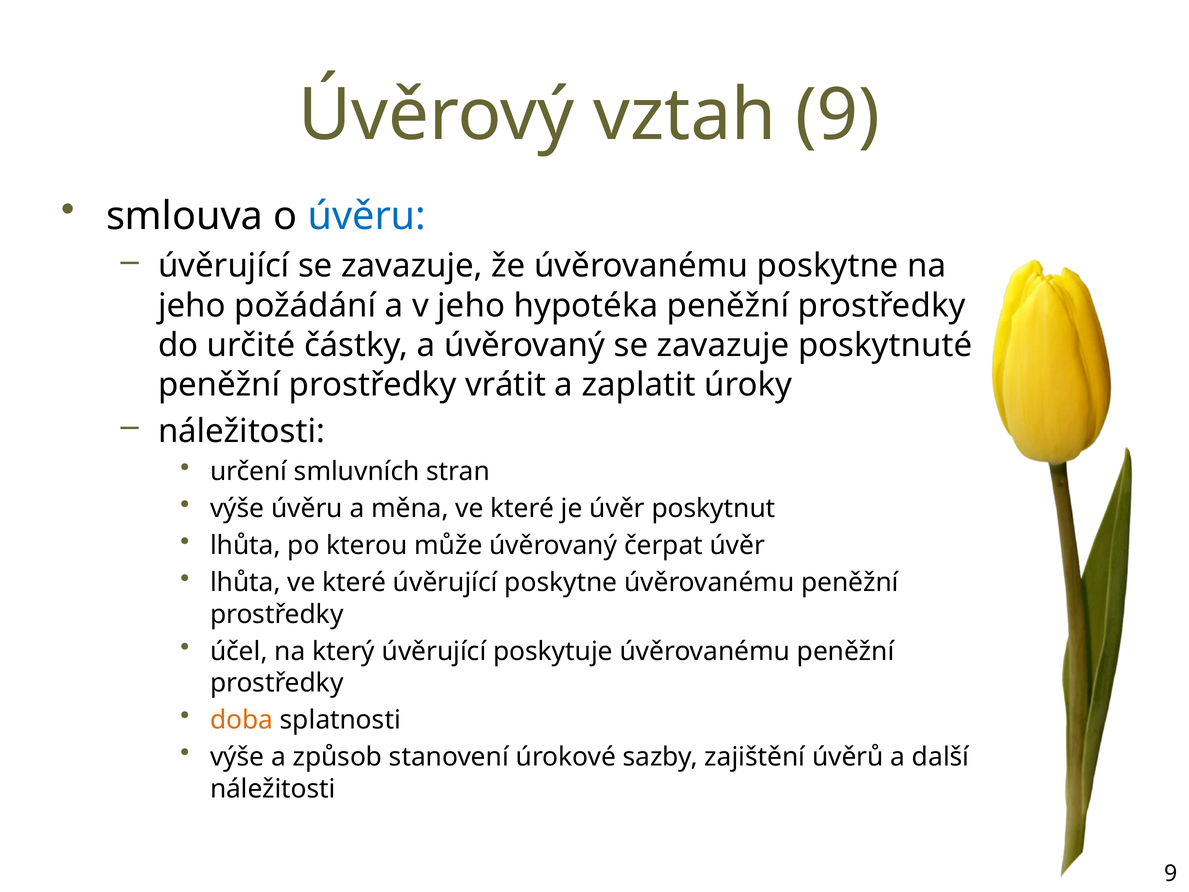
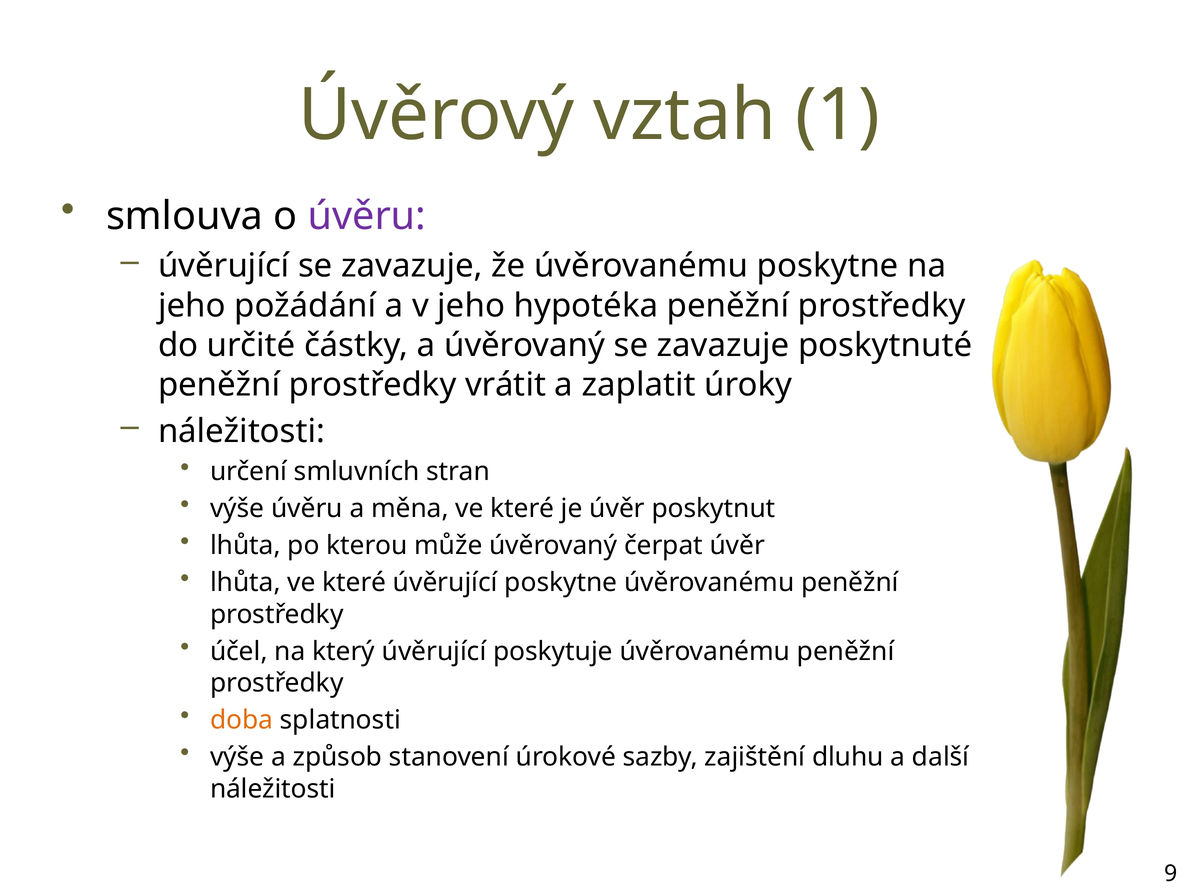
vztah 9: 9 -> 1 (838, 115)
úvěru colour: blue -> purple (367, 216)
úvěrů: úvěrů -> dluhu (848, 757)
